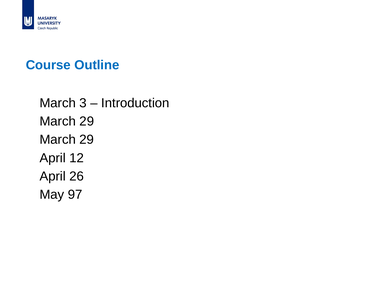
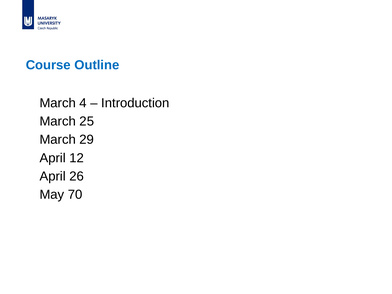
3: 3 -> 4 (83, 103)
29: 29 -> 25 (87, 121)
97: 97 -> 70 (75, 195)
